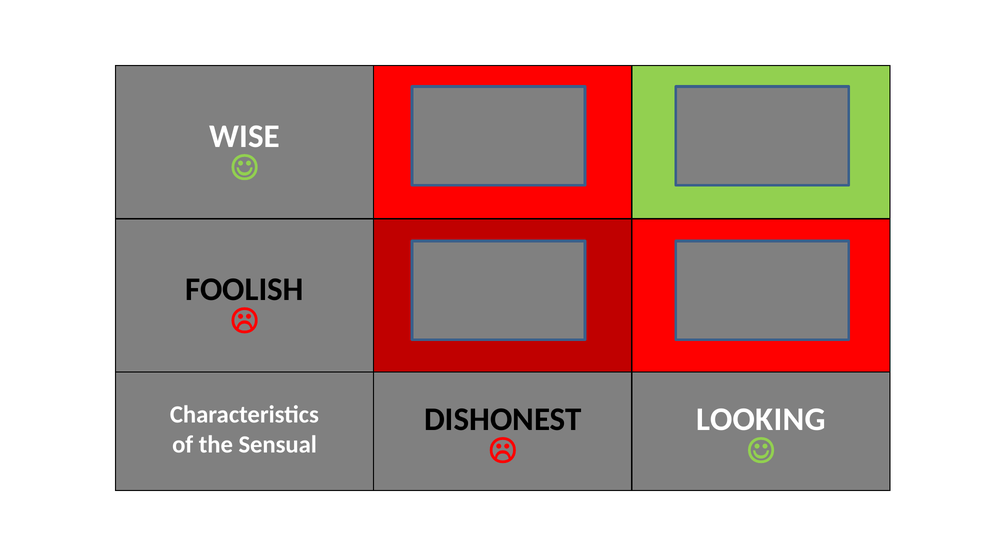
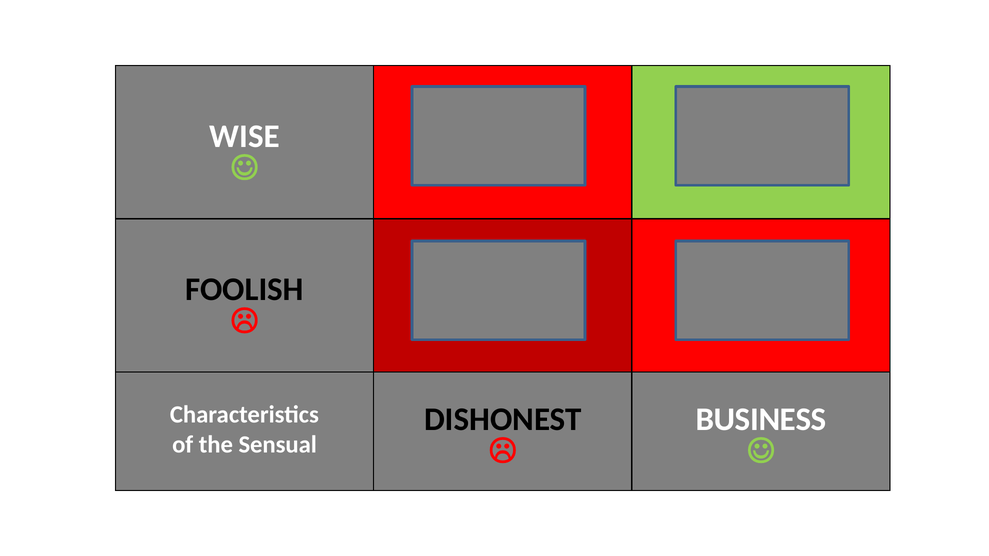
LOOKING: LOOKING -> BUSINESS (761, 420)
